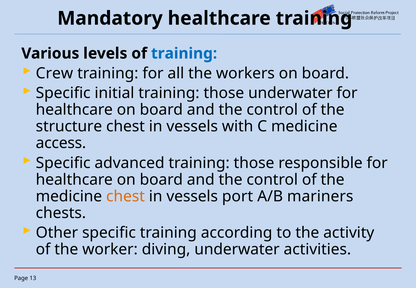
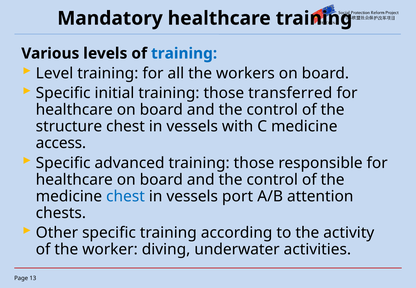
Crew: Crew -> Level (54, 73)
those underwater: underwater -> transferred (290, 93)
chest colour: orange -> blue (125, 196)
mariners: mariners -> attention (320, 196)
